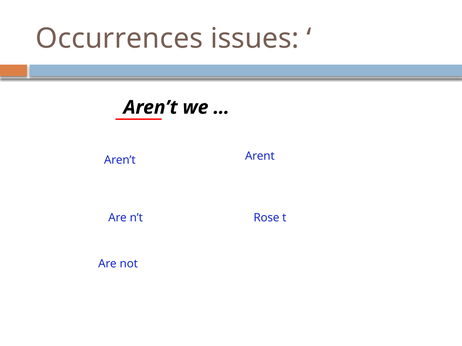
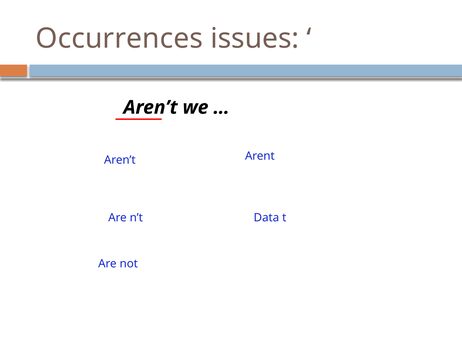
Rose: Rose -> Data (266, 218)
